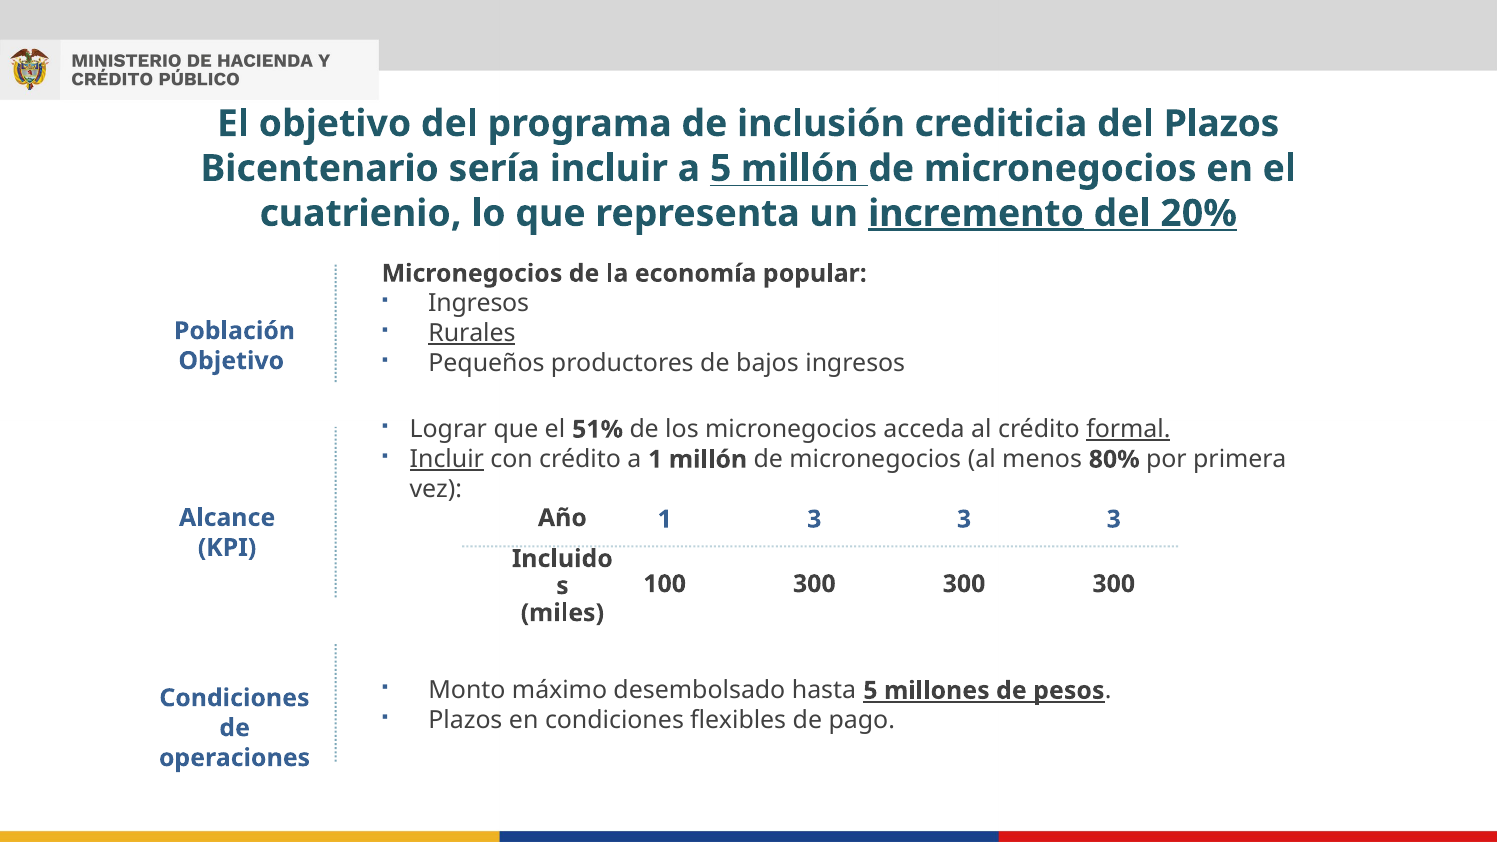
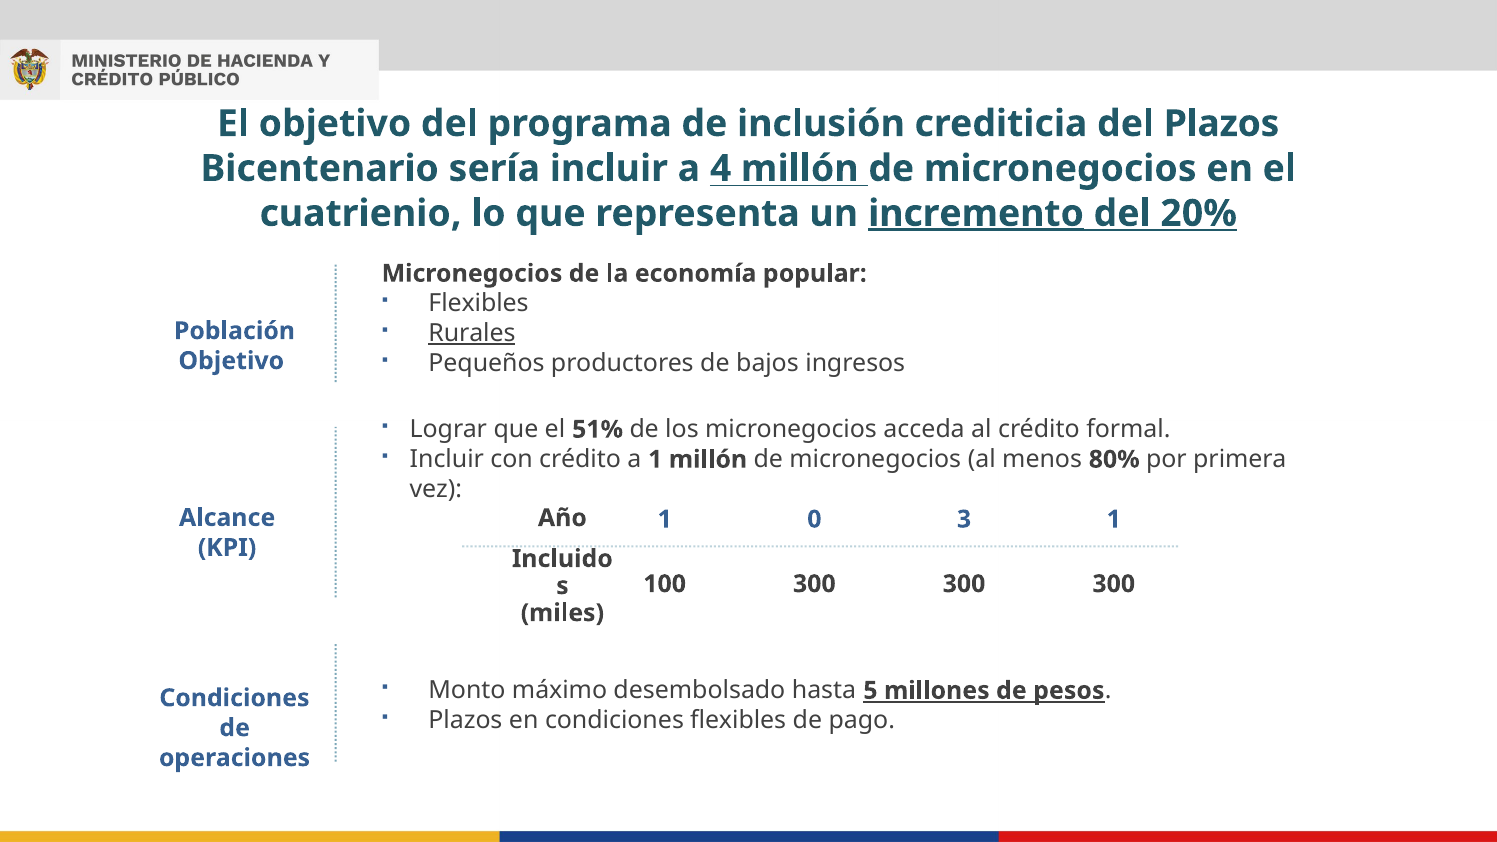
a 5: 5 -> 4 (721, 169)
Ingresos: Ingresos -> Flexibles (479, 303)
formal underline: present -> none (1128, 430)
Incluir underline: present -> none (447, 459)
1 3: 3 -> 0 (814, 519)
3: 3 -> 1 (1114, 519)
